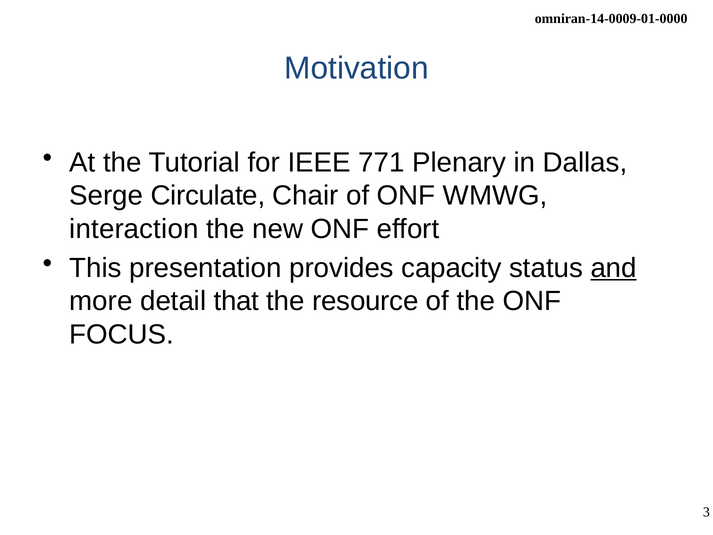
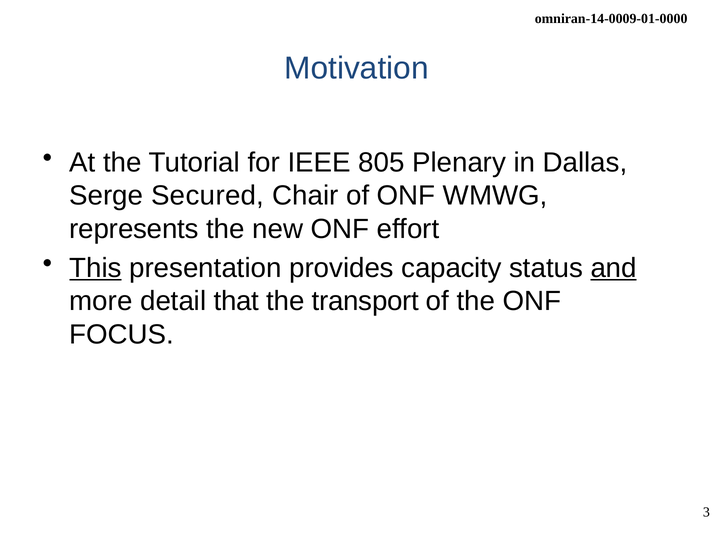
771: 771 -> 805 (381, 162)
Circulate: Circulate -> Secured (208, 196)
interaction: interaction -> represents (134, 229)
This underline: none -> present (96, 268)
resource: resource -> transport (365, 301)
